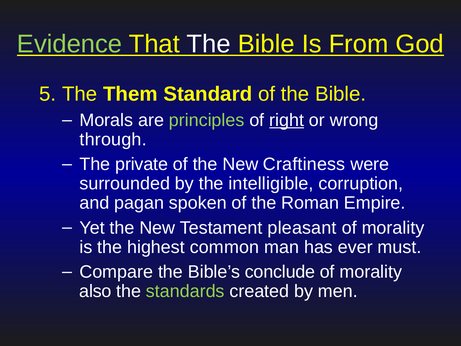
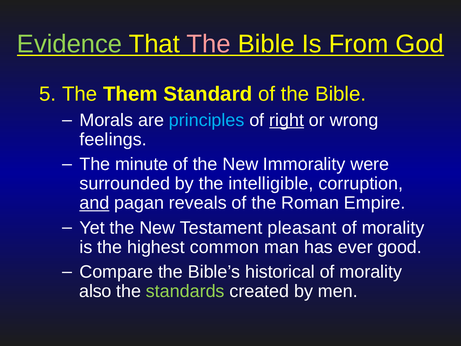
The colour: white -> pink (209, 44)
principles colour: light green -> light blue (207, 120)
through: through -> feelings (113, 139)
private: private -> minute (142, 164)
Craftiness: Craftiness -> Immorality (304, 164)
and underline: none -> present (94, 203)
spoken: spoken -> reveals (198, 203)
must: must -> good (400, 247)
conclude: conclude -> historical (280, 272)
